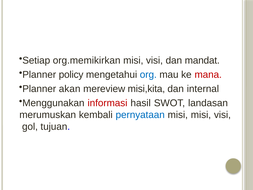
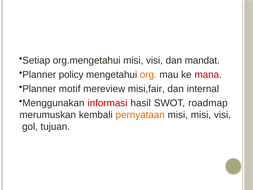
org.memikirkan: org.memikirkan -> org.mengetahui (87, 60)
org colour: blue -> orange (148, 74)
akan: akan -> motif (70, 89)
misi,kita: misi,kita -> misi,fair (146, 89)
landasan: landasan -> roadmap (208, 103)
pernyataan colour: blue -> orange (140, 115)
